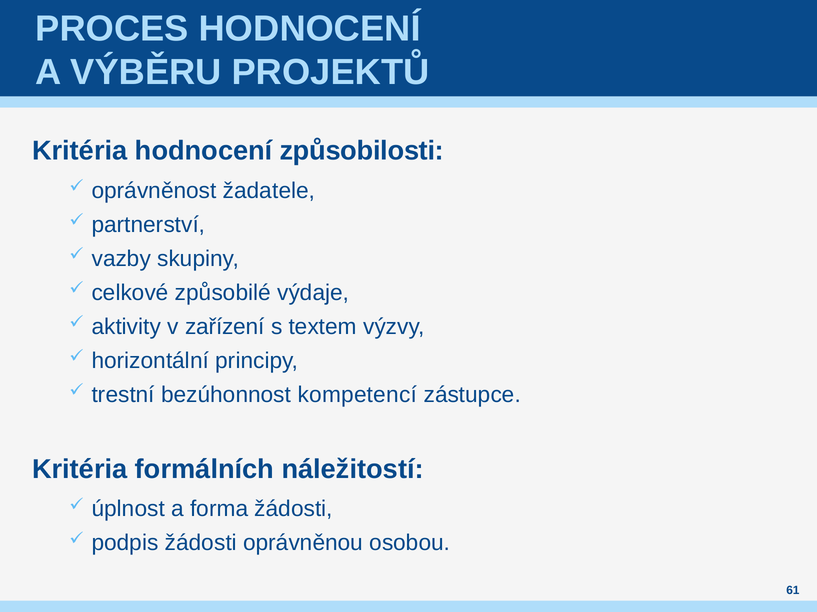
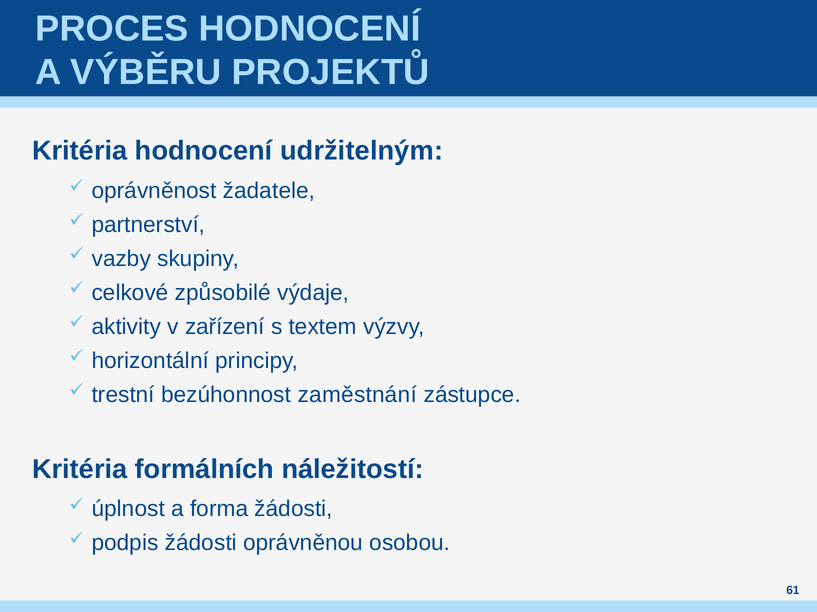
způsobilosti: způsobilosti -> udržitelným (362, 151)
kompetencí: kompetencí -> zaměstnání (357, 395)
